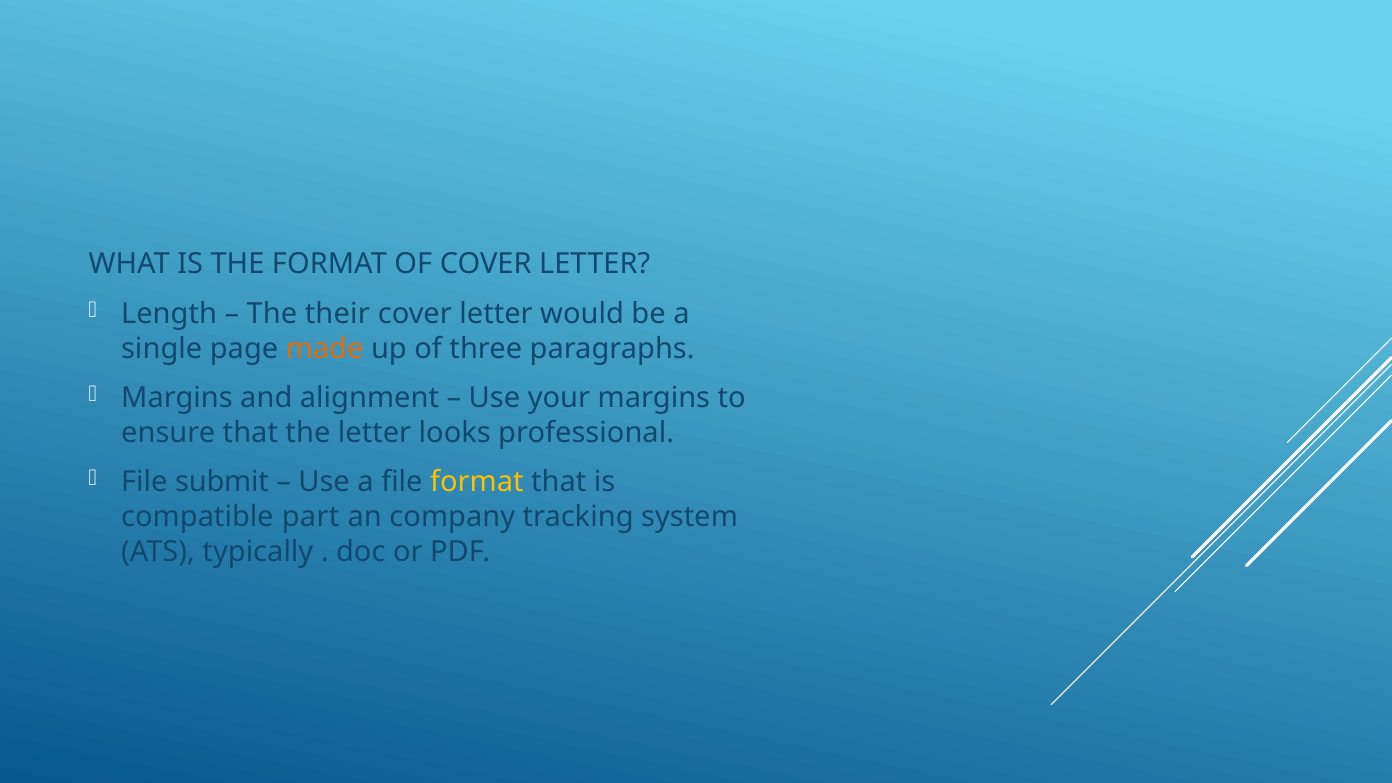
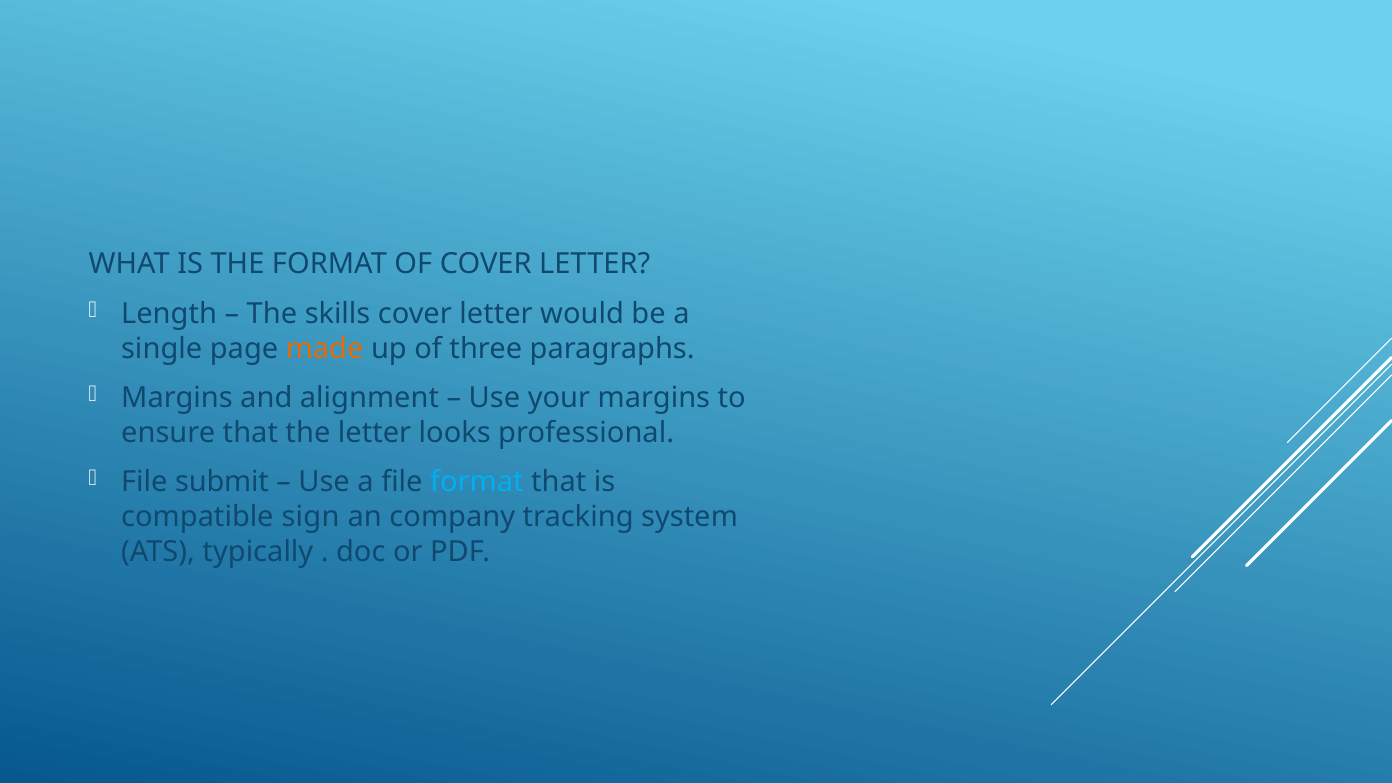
their: their -> skills (337, 314)
format colour: yellow -> light blue (477, 482)
part: part -> sign (311, 517)
